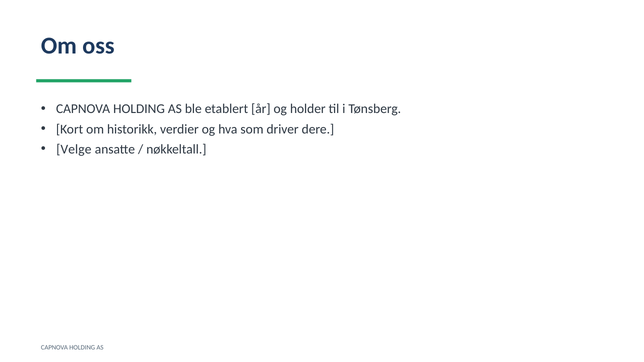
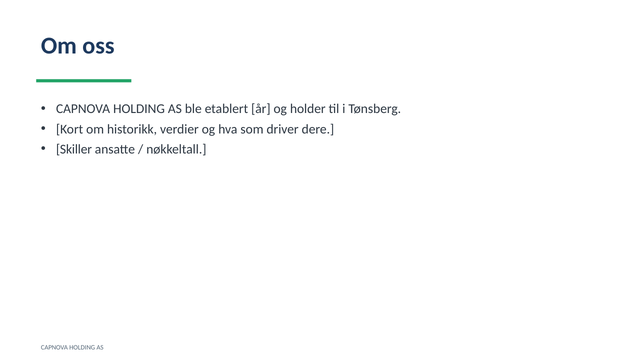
Velge: Velge -> Skiller (74, 149)
